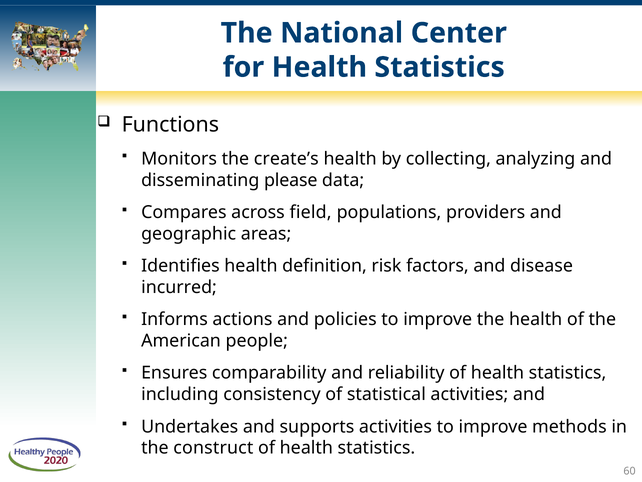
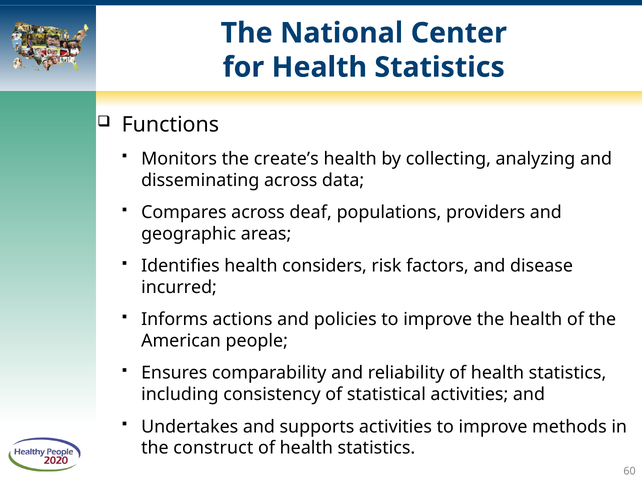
disseminating please: please -> across (291, 180)
field: field -> deaf (311, 212)
definition: definition -> considers (325, 266)
